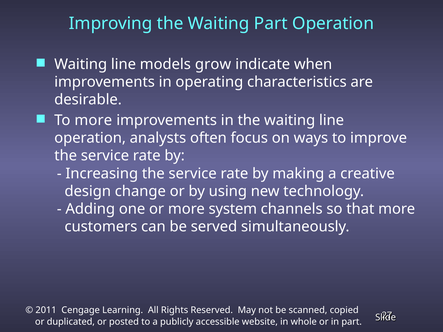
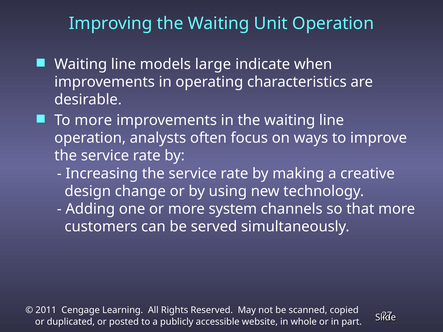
Waiting Part: Part -> Unit (271, 23)
grow: grow -> large (213, 64)
